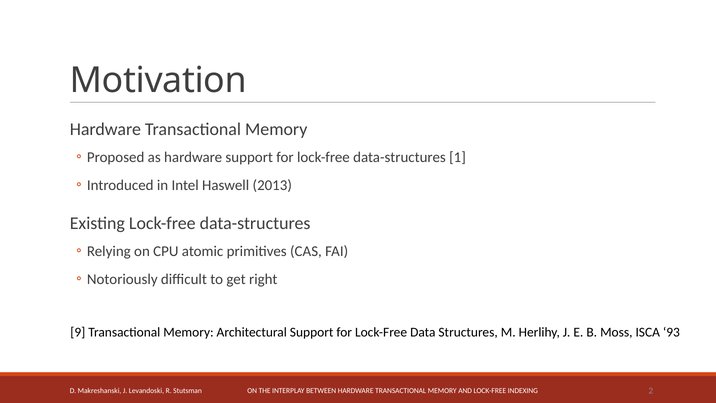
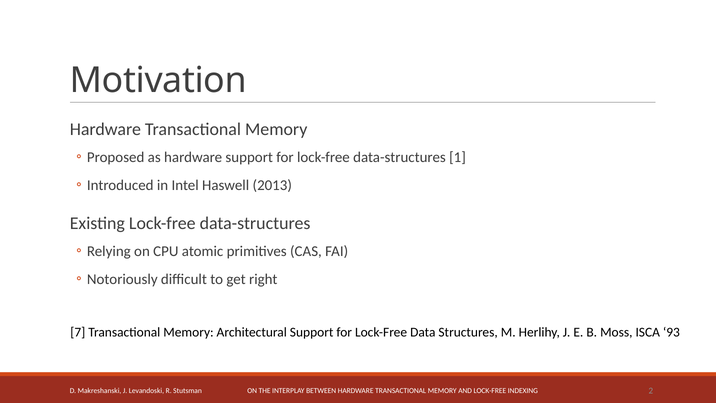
9: 9 -> 7 (78, 332)
